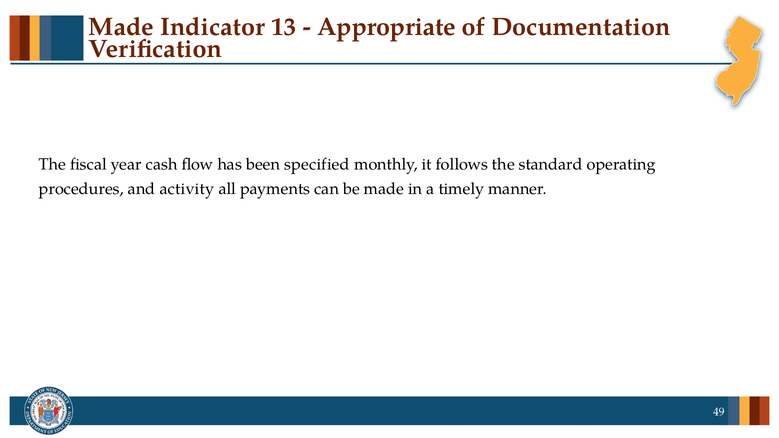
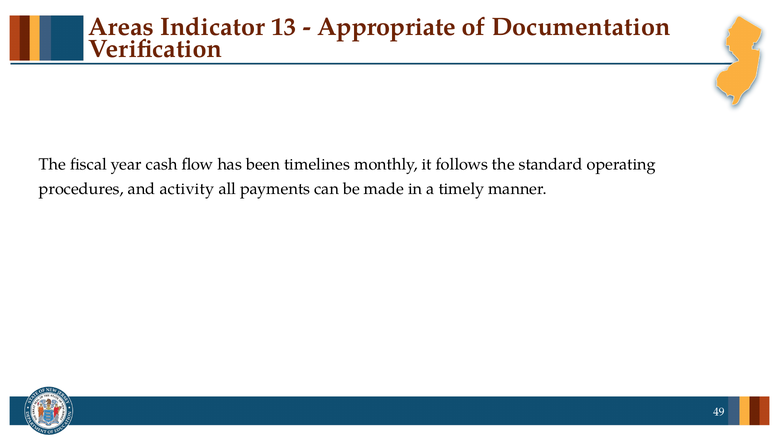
Made: Made -> Areas (121, 27)
specified: specified -> timelines (317, 165)
